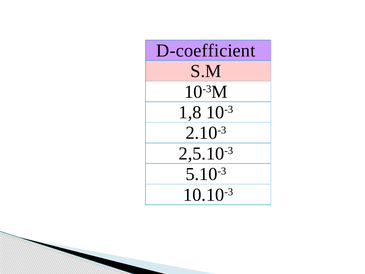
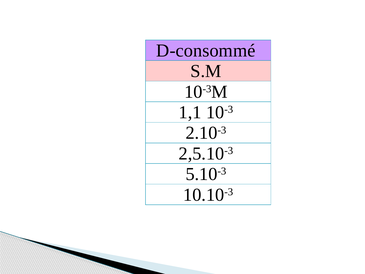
D-coefficient: D-coefficient -> D-consommé (206, 51)
1,8: 1,8 -> 1,1 (190, 112)
